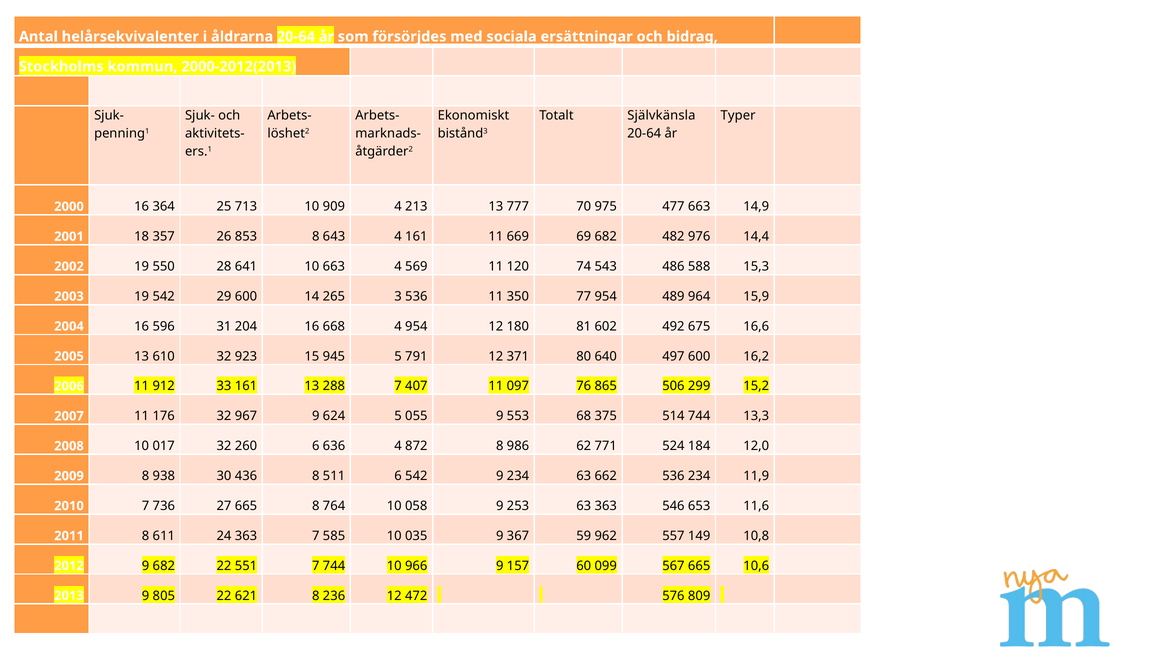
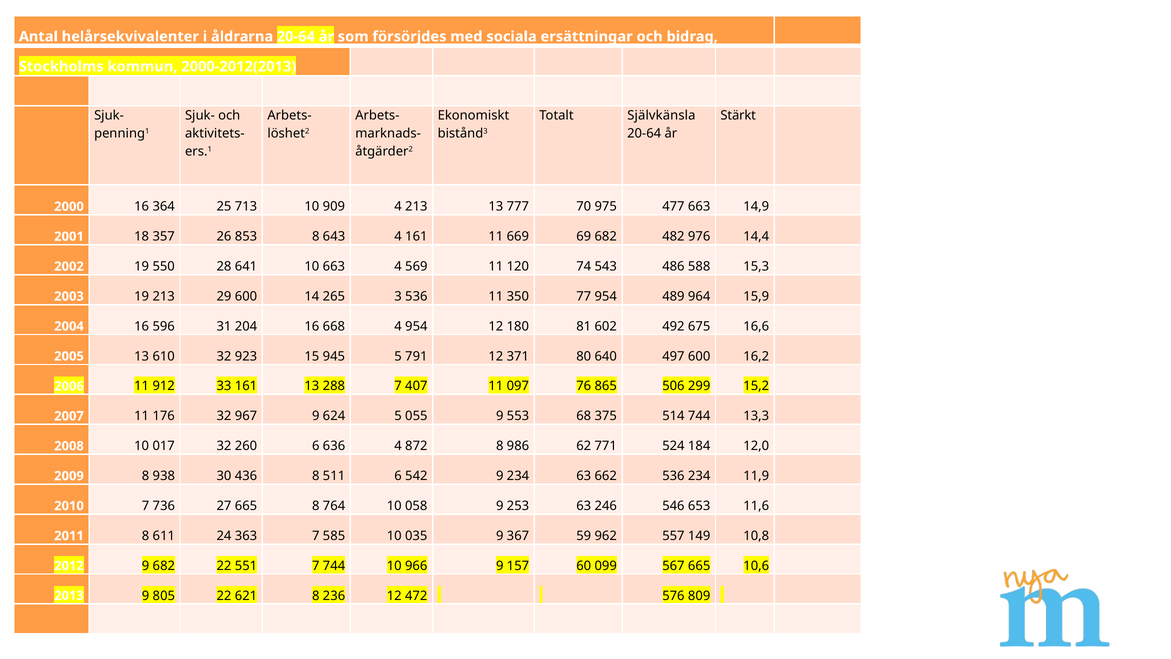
Typer: Typer -> Stärkt (738, 115)
19 542: 542 -> 213 (164, 296)
63 363: 363 -> 246 (606, 506)
